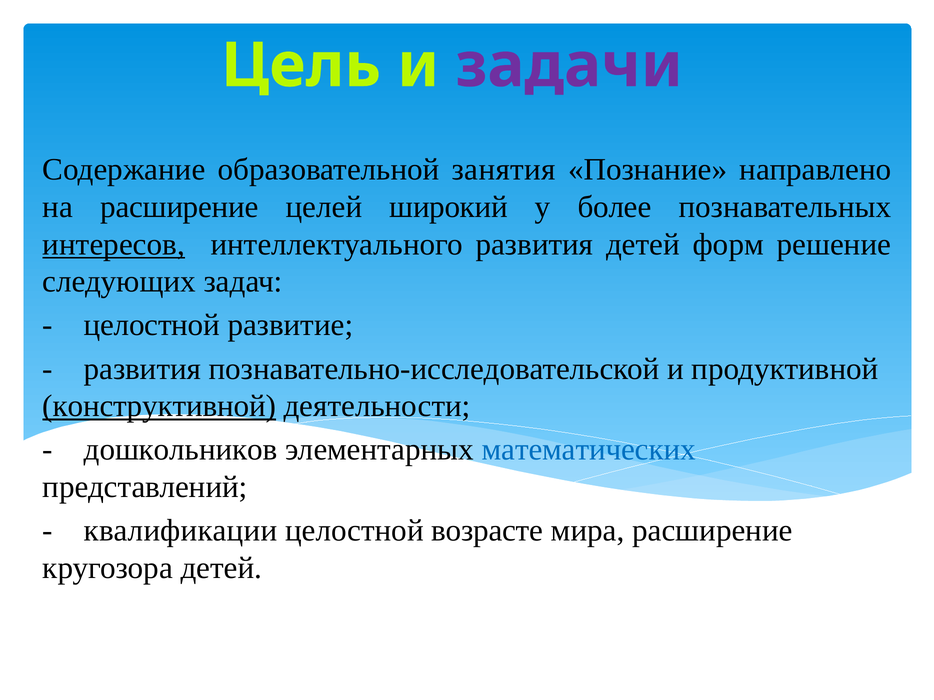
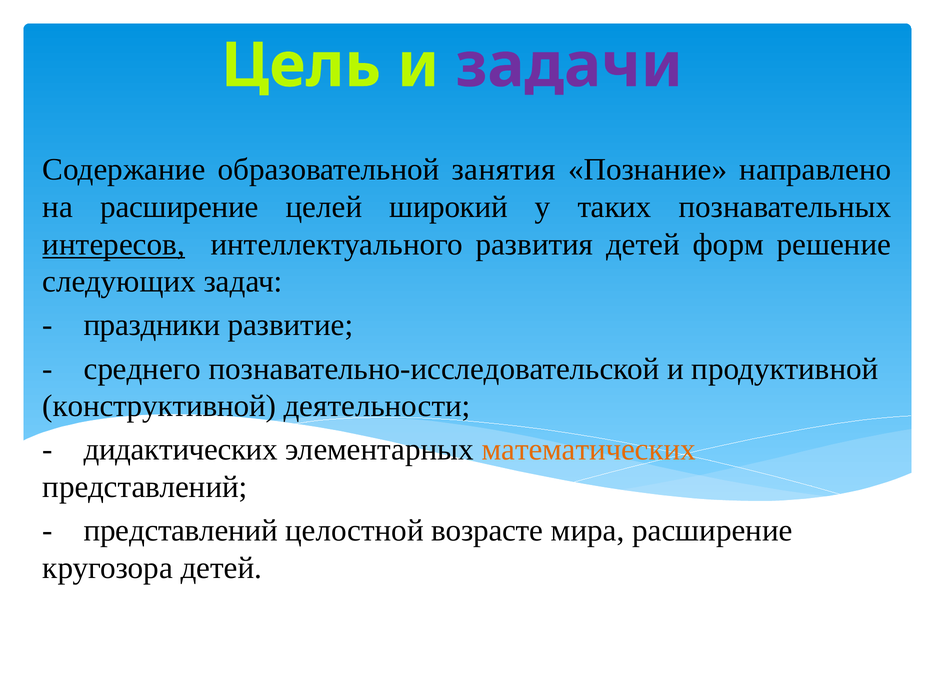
более: более -> таких (614, 207)
целостной: целостной -> праздники (152, 325)
развития: развития -> среднего (142, 369)
конструктивной underline: present -> none (159, 406)
дошкольников: дошкольников -> дидактических (181, 450)
математических colour: blue -> orange (589, 450)
квалификации: квалификации -> представлений (181, 531)
